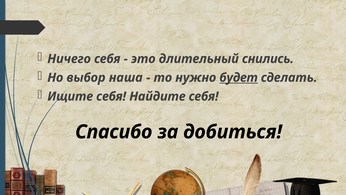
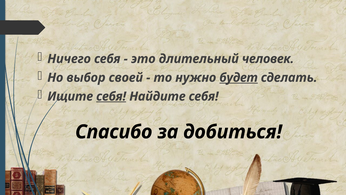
снились: снились -> человек (268, 59)
наша: наша -> своей (126, 77)
себя underline: none -> present (111, 96)
